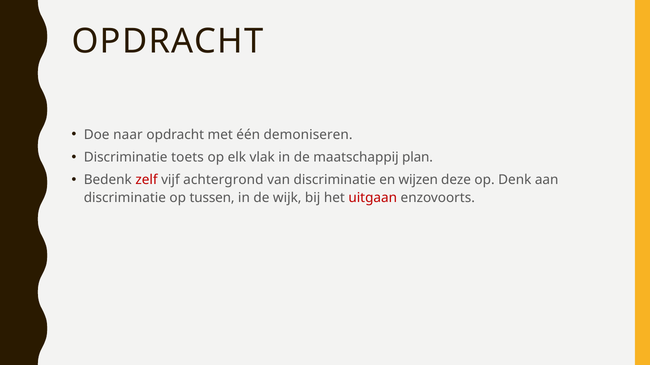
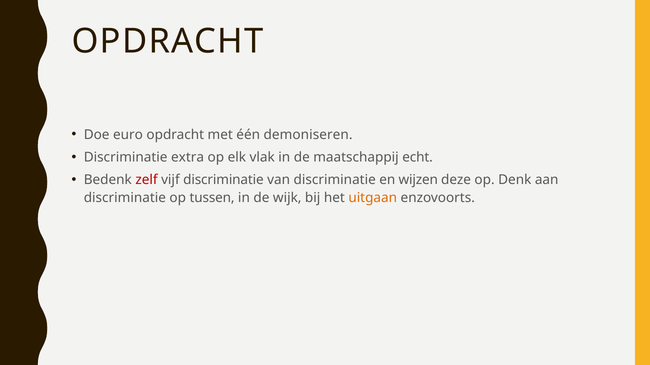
naar: naar -> euro (128, 135)
toets: toets -> extra (188, 158)
plan: plan -> echt (418, 158)
vijf achtergrond: achtergrond -> discriminatie (223, 180)
uitgaan colour: red -> orange (373, 198)
